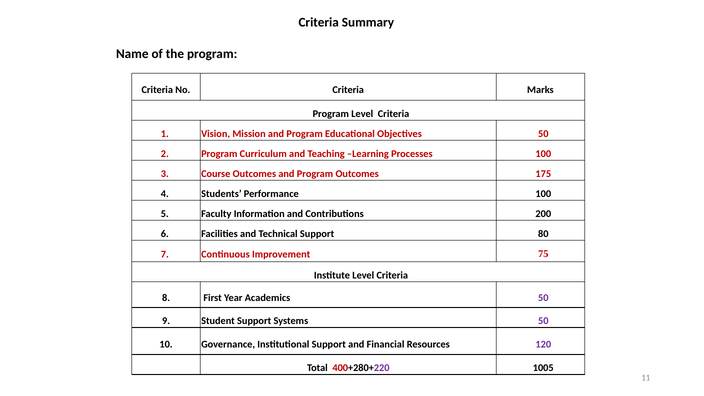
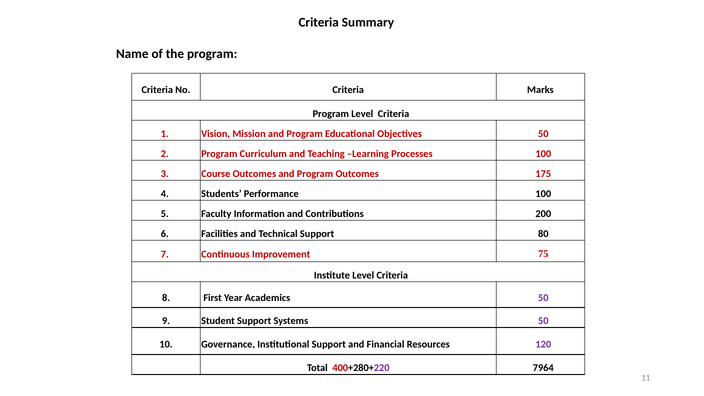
1005: 1005 -> 7964 (543, 368)
